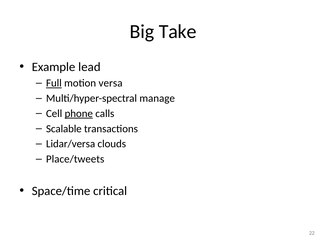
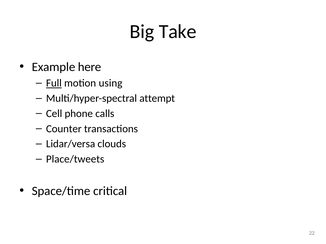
lead: lead -> here (90, 67)
versa: versa -> using (111, 83)
manage: manage -> attempt (157, 99)
phone underline: present -> none (79, 114)
Scalable: Scalable -> Counter (64, 129)
